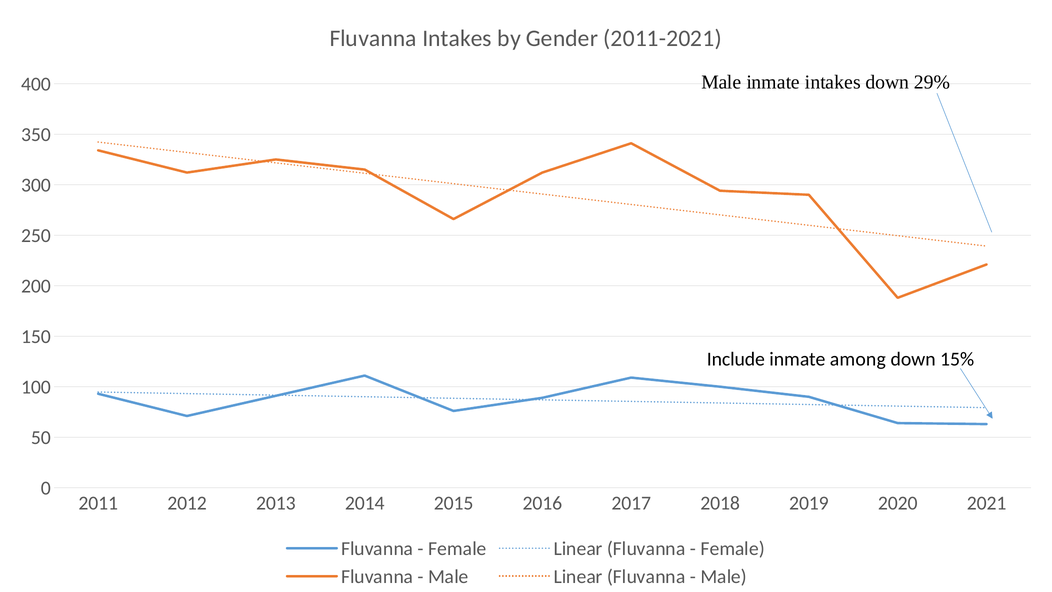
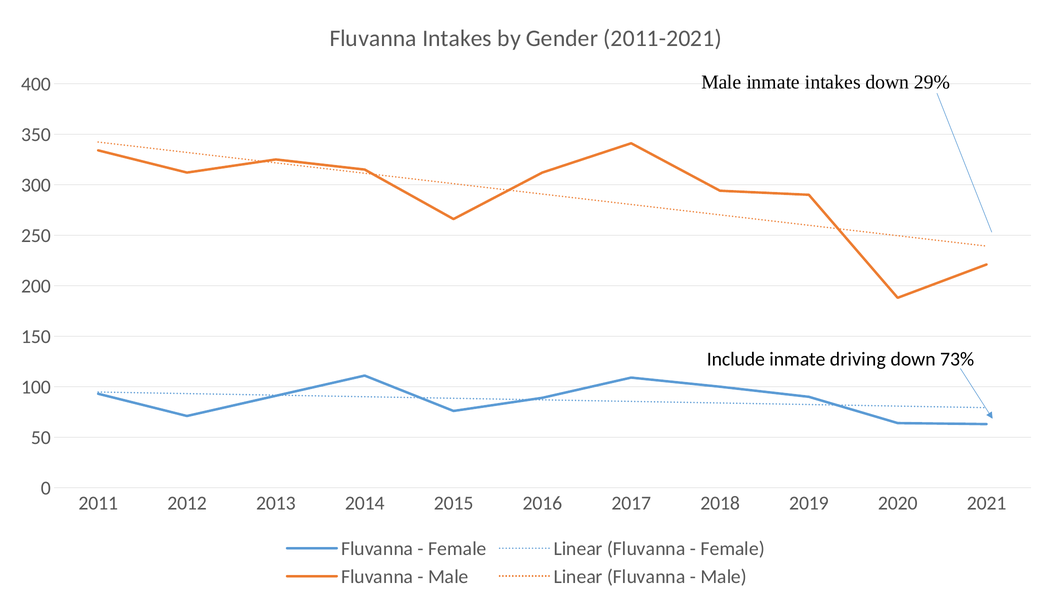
among: among -> driving (858, 359)
15%: 15% -> 73% (957, 359)
